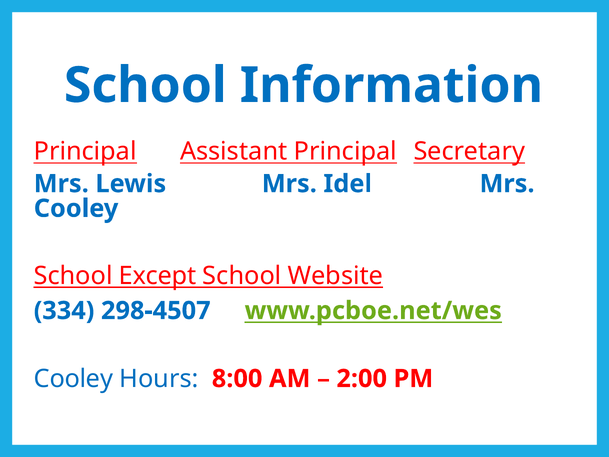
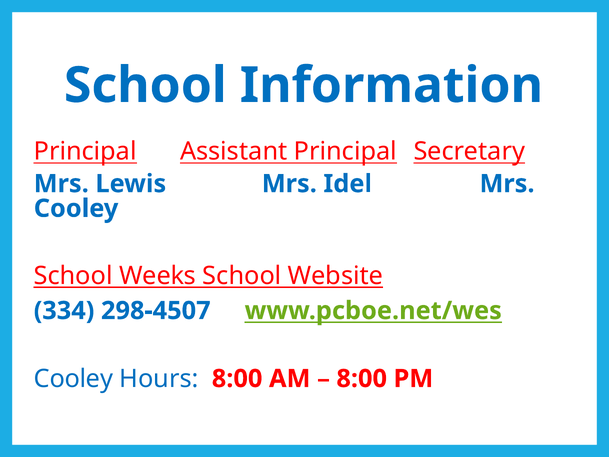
Except: Except -> Weeks (158, 276)
2:00: 2:00 -> 8:00 (362, 378)
